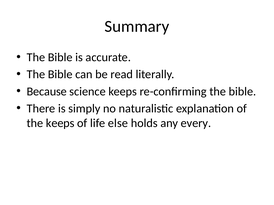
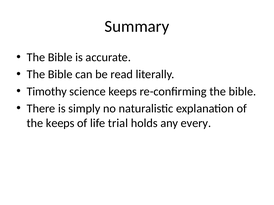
Because: Because -> Timothy (47, 92)
else: else -> trial (118, 123)
